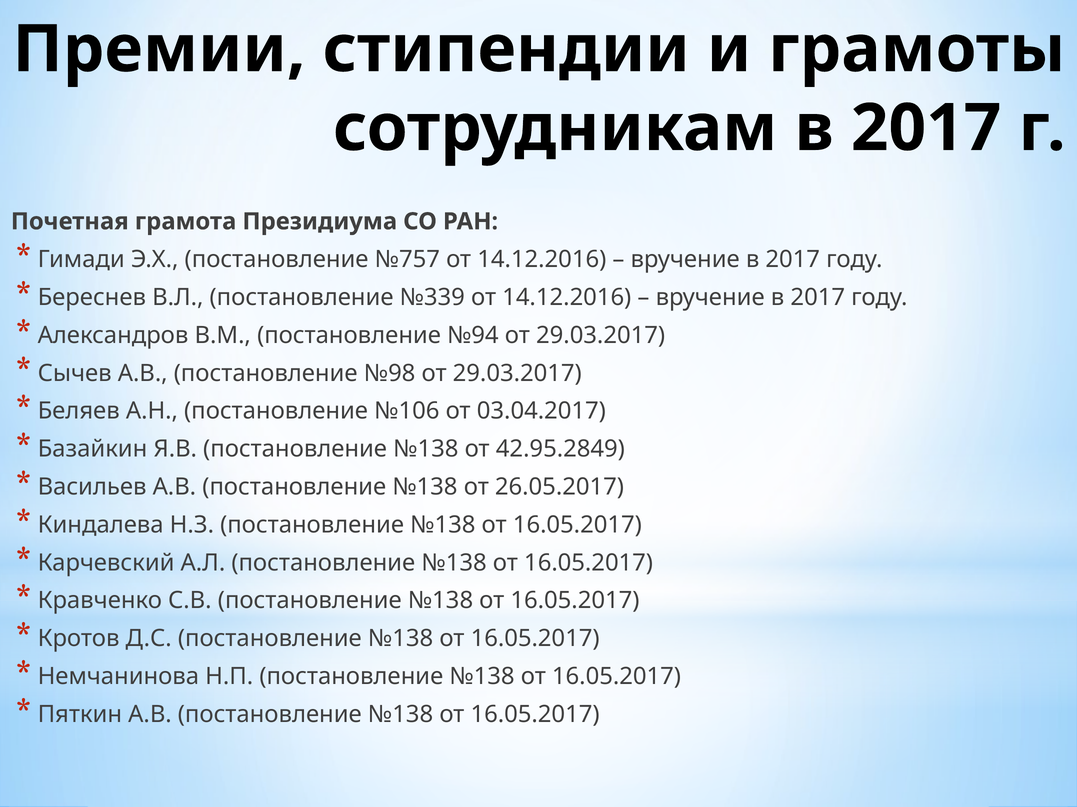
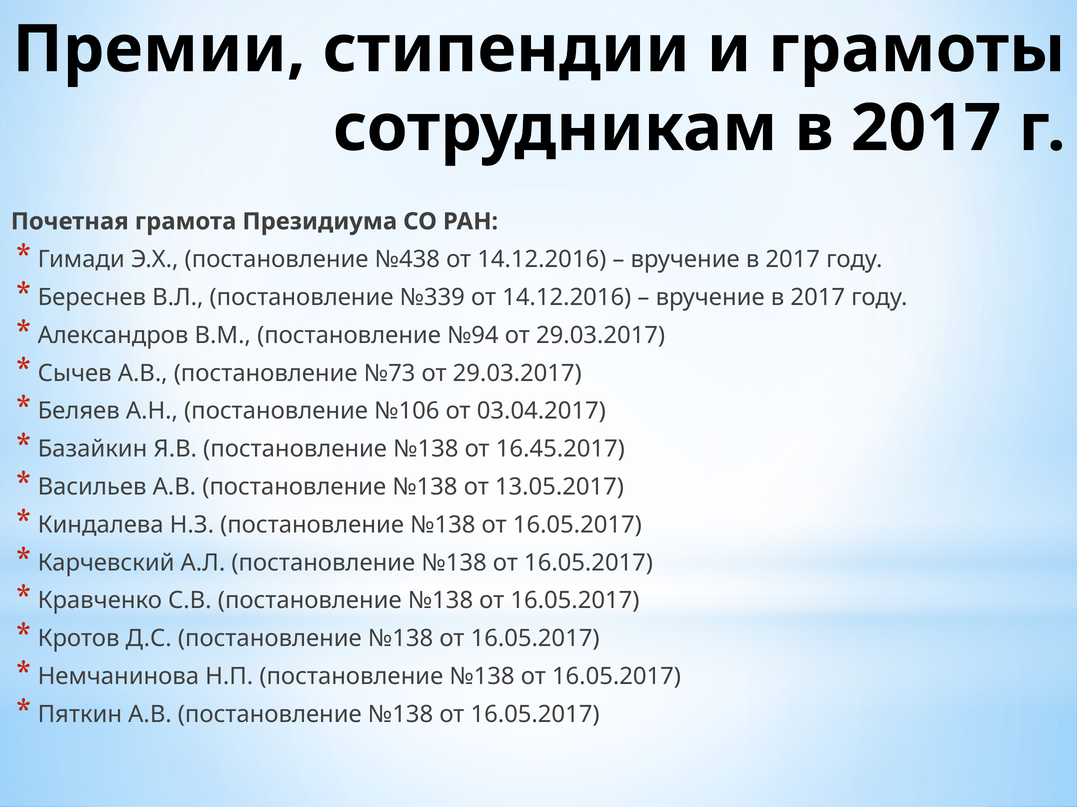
№757: №757 -> №438 (407, 260)
№98: №98 -> №73 (390, 373)
42.95.2849: 42.95.2849 -> 16.45.2017 (560, 449)
26.05.2017: 26.05.2017 -> 13.05.2017 (559, 487)
